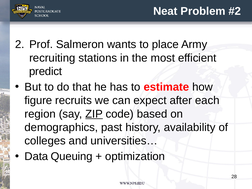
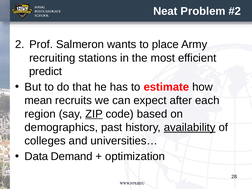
figure: figure -> mean (38, 100)
availability underline: none -> present (190, 127)
Queuing: Queuing -> Demand (72, 156)
